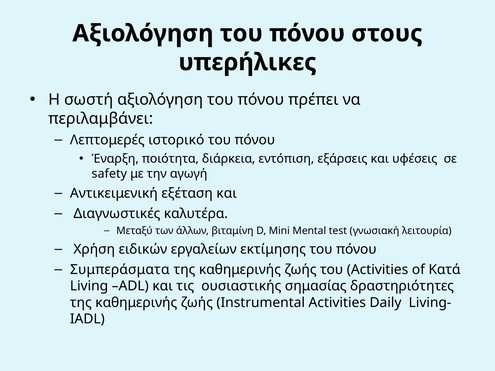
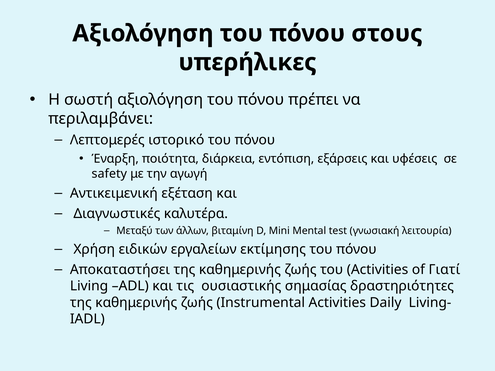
Συμπεράσματα: Συμπεράσματα -> Αποκαταστήσει (120, 270)
Κατά: Κατά -> Γιατί (444, 270)
